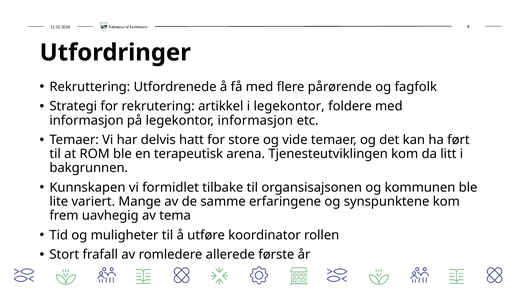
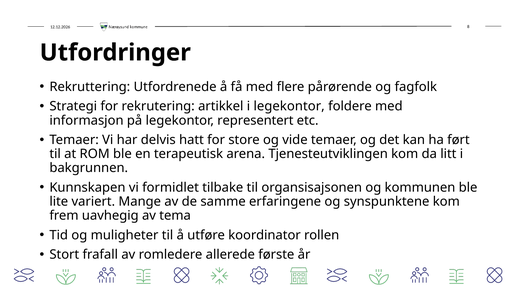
legekontor informasjon: informasjon -> representert (255, 120)
